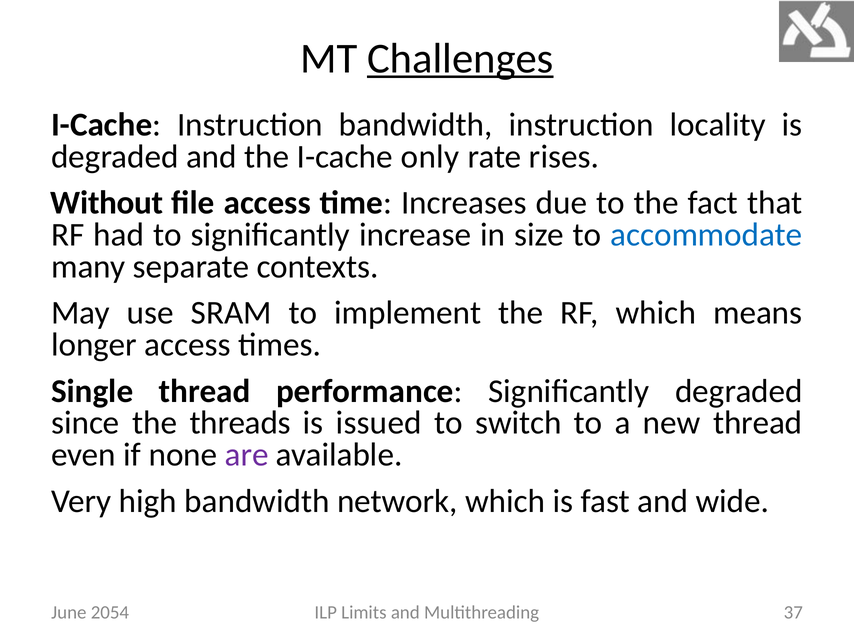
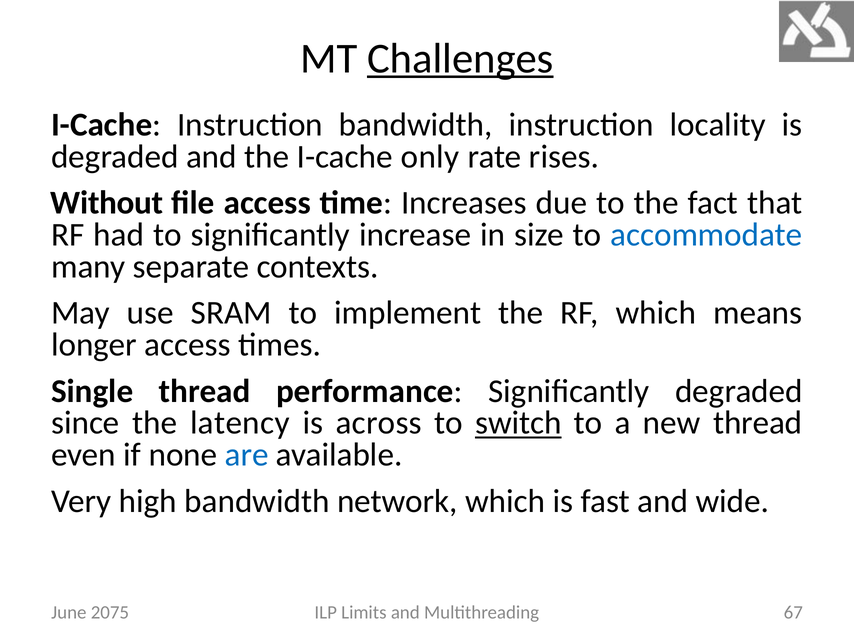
threads: threads -> latency (240, 423)
issued: issued -> across (379, 423)
switch underline: none -> present (518, 423)
are colour: purple -> blue (247, 455)
37: 37 -> 67 (793, 612)
2054: 2054 -> 2075 (110, 612)
